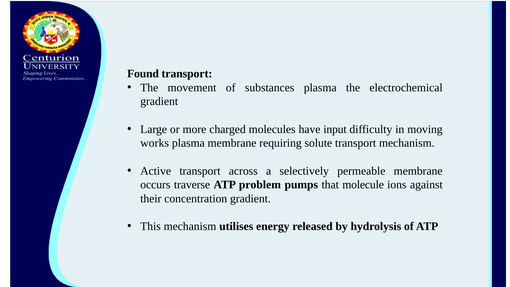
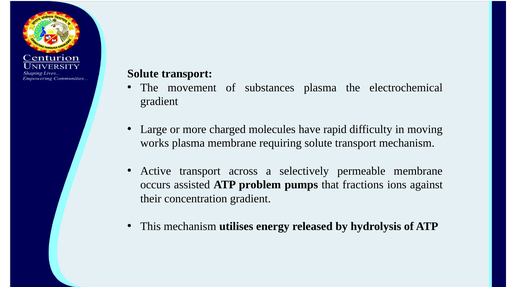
Found: Found -> Solute (143, 74)
input: input -> rapid (335, 129)
traverse: traverse -> assisted (192, 185)
molecule: molecule -> fractions (363, 185)
